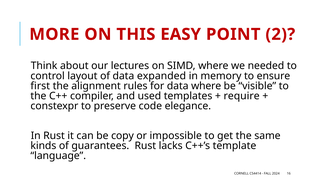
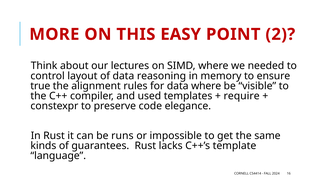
expanded: expanded -> reasoning (162, 76)
first: first -> true (40, 86)
copy: copy -> runs (122, 136)
